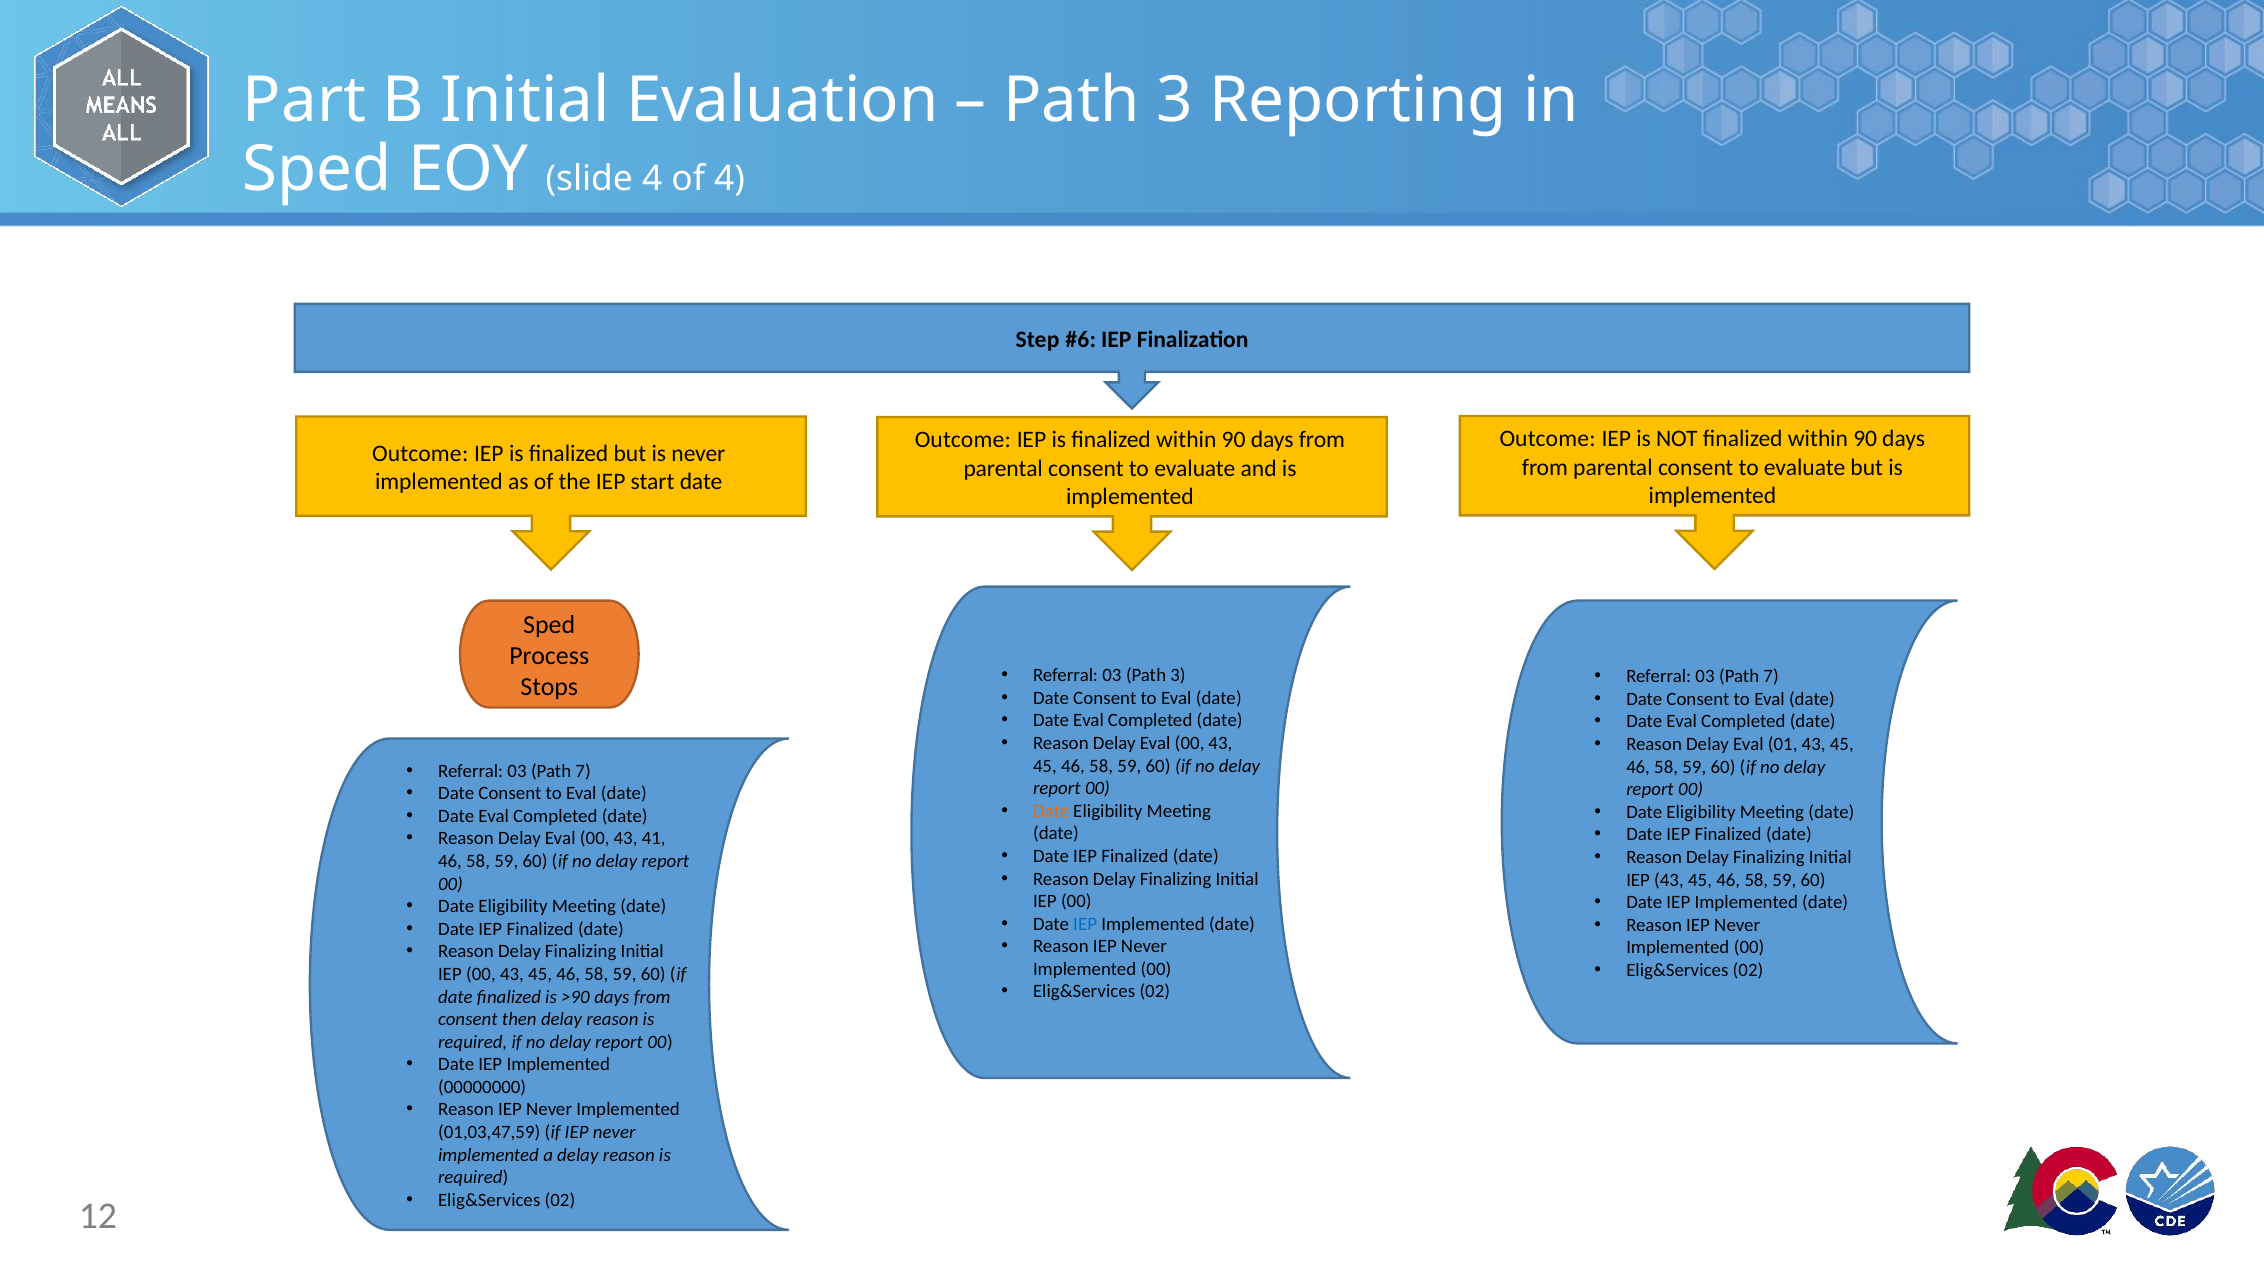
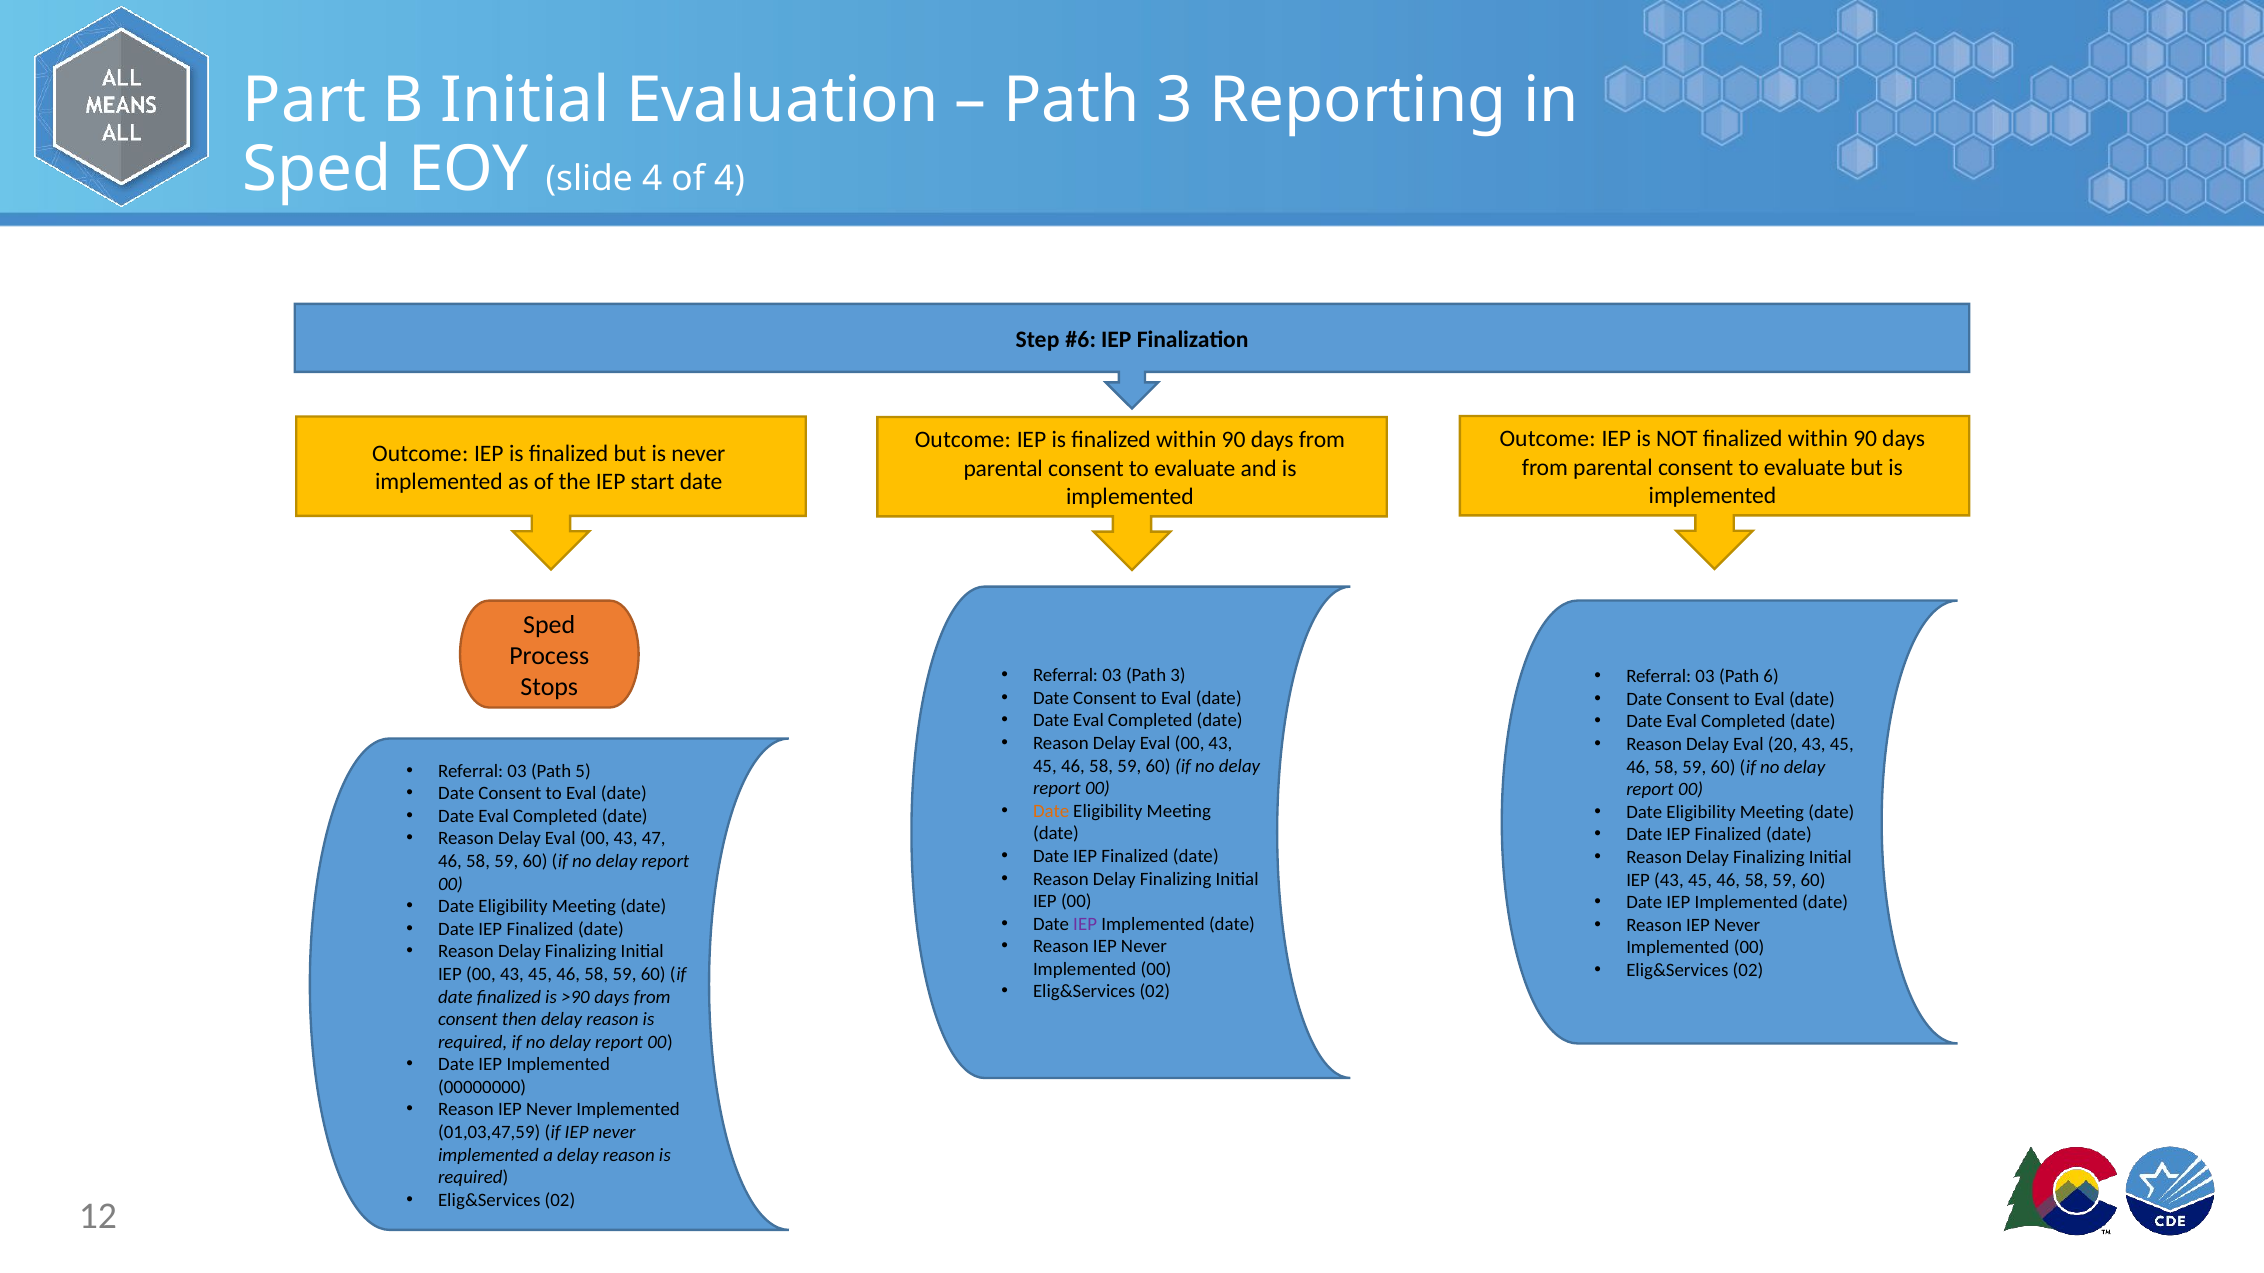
7: 7 -> 6 (1771, 677)
01: 01 -> 20 (1783, 745)
7: 7 -> 5 (583, 771)
41: 41 -> 47 (654, 839)
IEP colour: blue -> purple (1085, 924)
